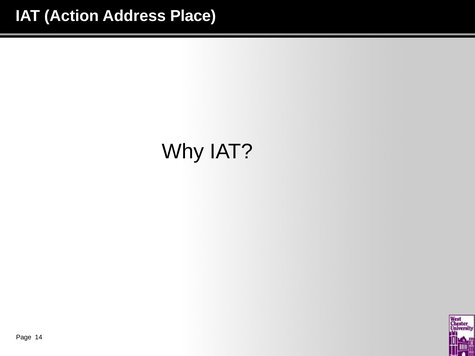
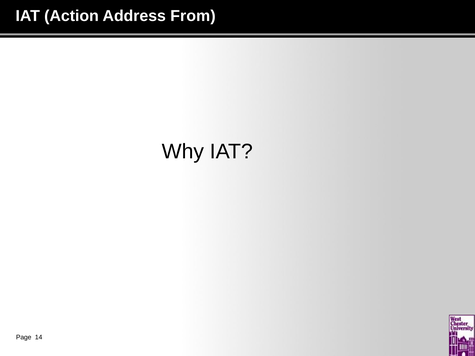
Place: Place -> From (193, 16)
